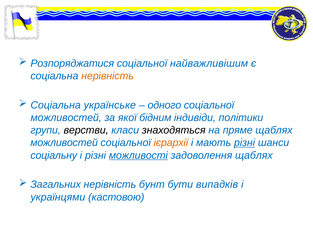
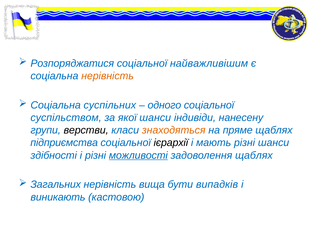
українське: українське -> суспільних (110, 105)
можливостей: можливостей -> суспільством (66, 118)
якої бідним: бідним -> шанси (155, 118)
політики: політики -> нанесену (241, 118)
знаходяться colour: black -> orange (174, 130)
можливостей: можливостей -> підприємства (64, 143)
ієрархії colour: orange -> black (171, 143)
різні underline: present -> none (245, 143)
соціальну: соціальну -> здібності (54, 155)
бунт: бунт -> вища (152, 184)
українцями: українцями -> виникають (58, 197)
